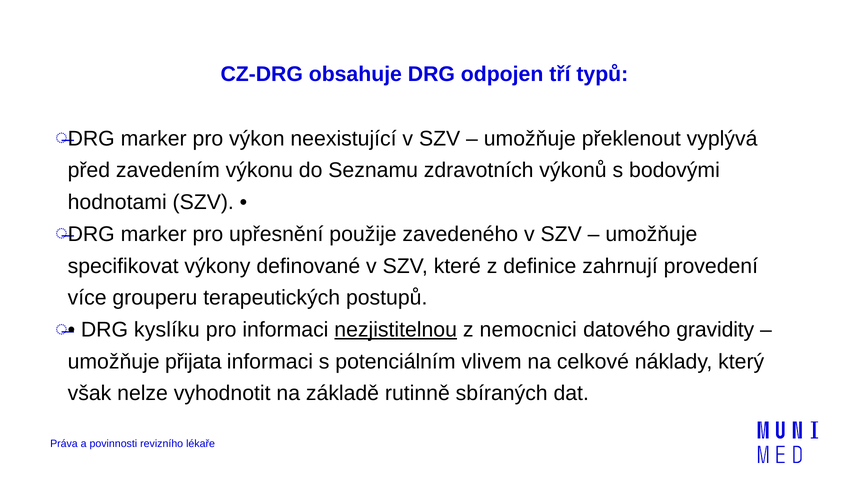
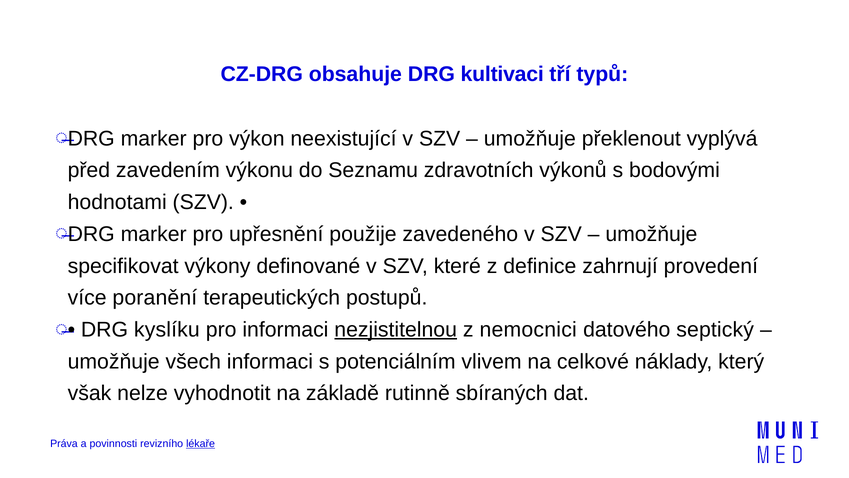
odpojen: odpojen -> kultivaci (502, 74)
grouperu: grouperu -> poranění (155, 298)
gravidity: gravidity -> septický (715, 329)
přijata: přijata -> všech (193, 361)
lékaře underline: none -> present (201, 443)
